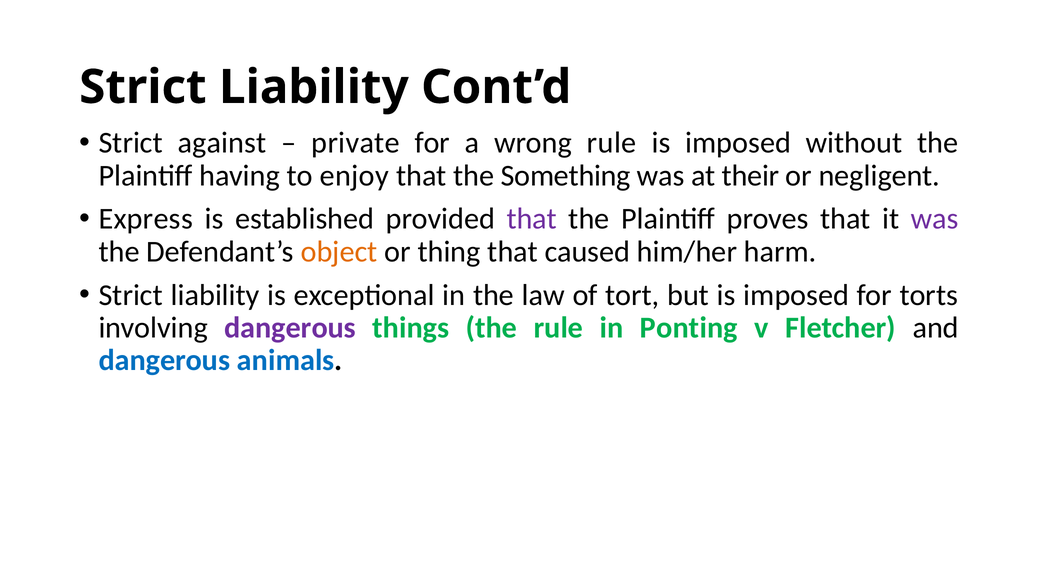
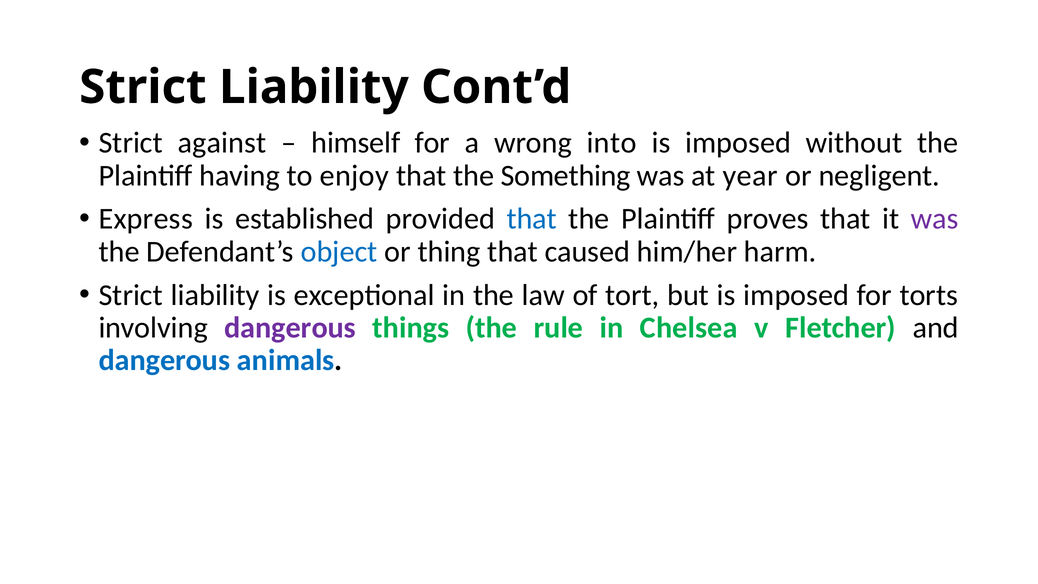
private: private -> himself (356, 143)
wrong rule: rule -> into (612, 143)
their: their -> year (750, 175)
that colour: purple -> blue (532, 219)
object colour: orange -> blue (339, 252)
Ponting: Ponting -> Chelsea (689, 328)
